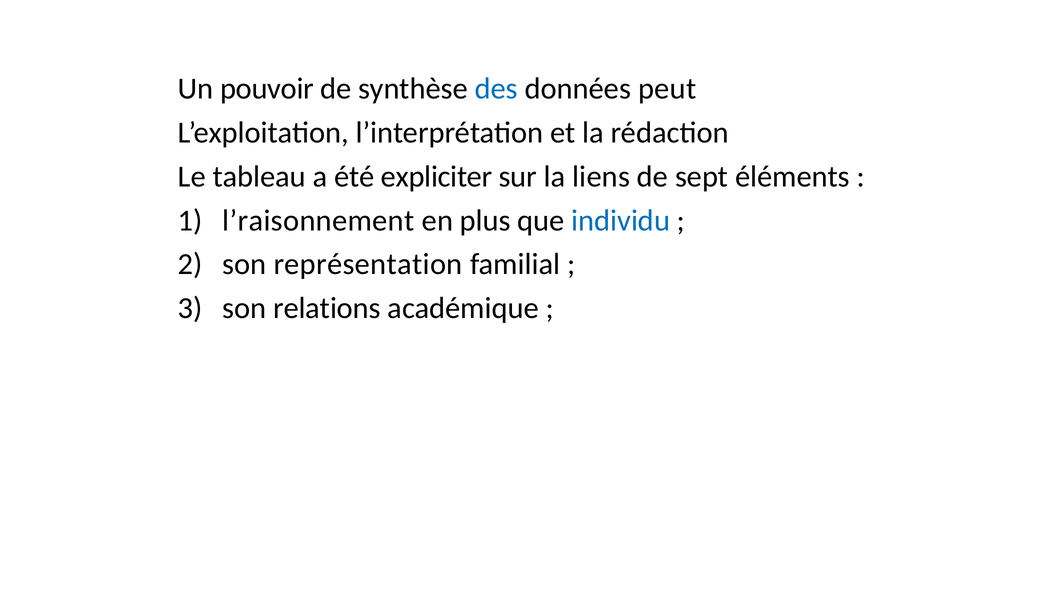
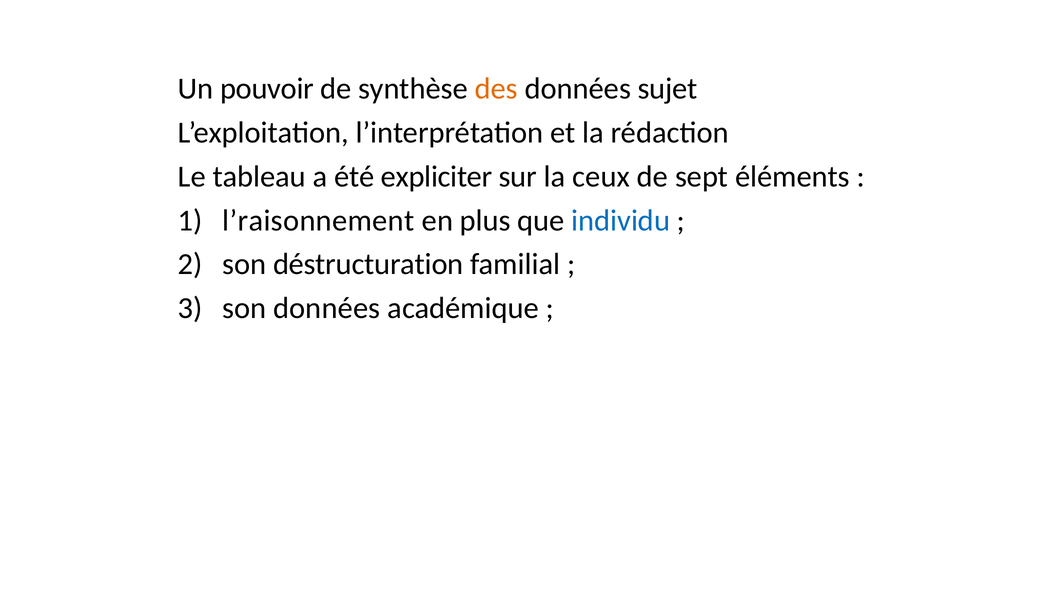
des colour: blue -> orange (496, 89)
peut: peut -> sujet (668, 89)
liens: liens -> ceux (601, 177)
représentation: représentation -> déstructuration (368, 264)
son relations: relations -> données (327, 308)
